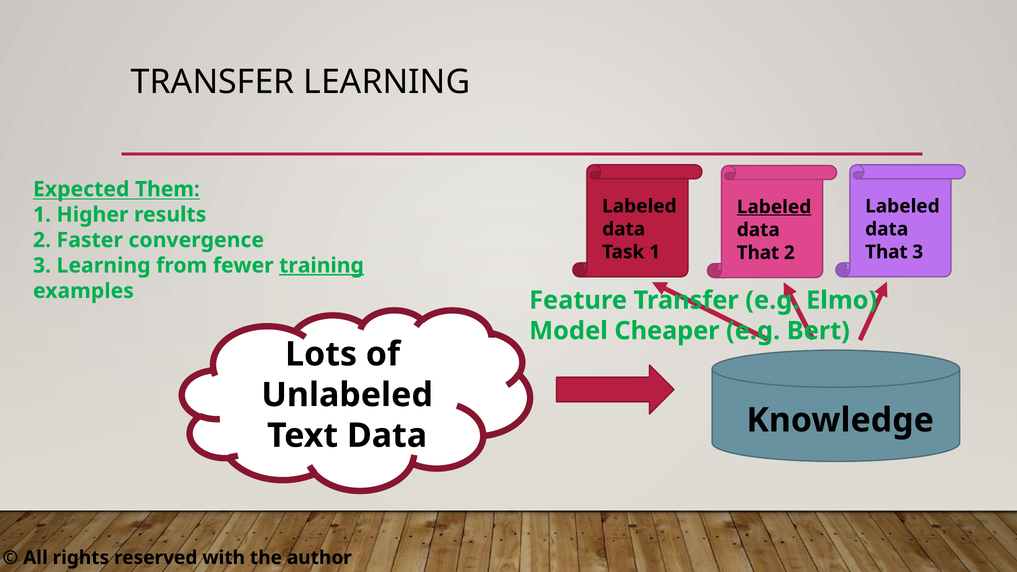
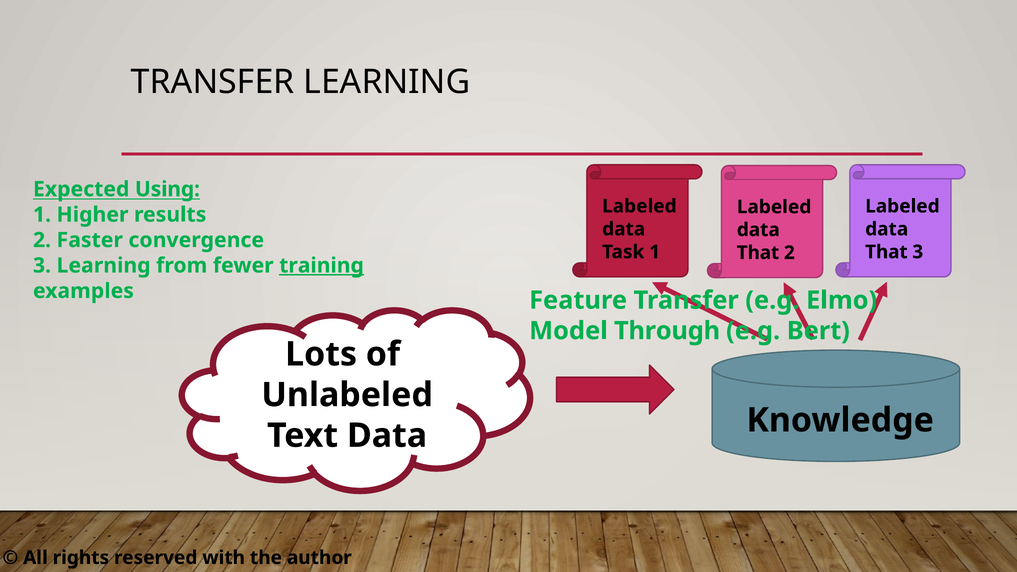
Them: Them -> Using (167, 189)
Labeled underline: present -> none (774, 207)
Cheaper: Cheaper -> Through (667, 331)
